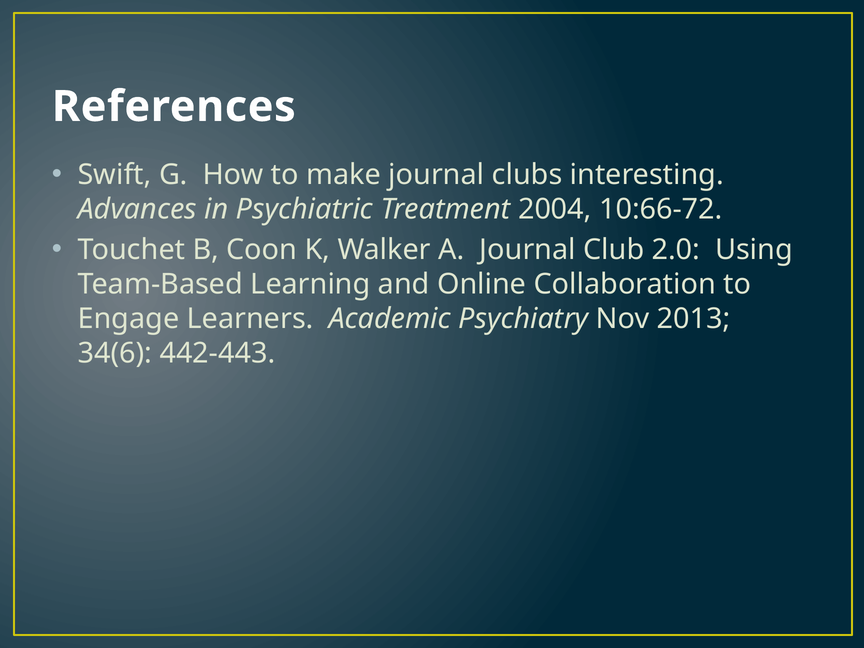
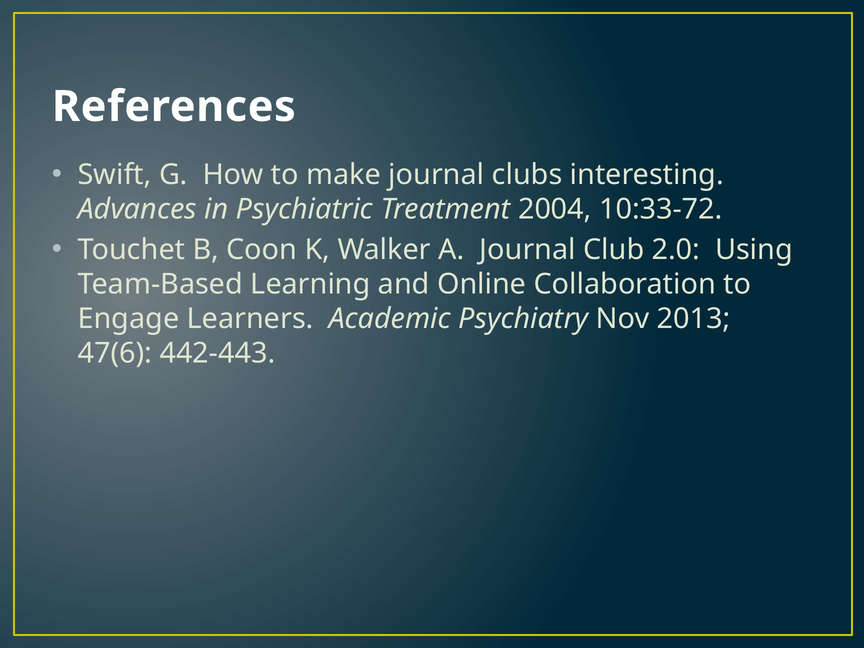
10:66-72: 10:66-72 -> 10:33-72 (661, 209)
34(6: 34(6 -> 47(6 (115, 353)
